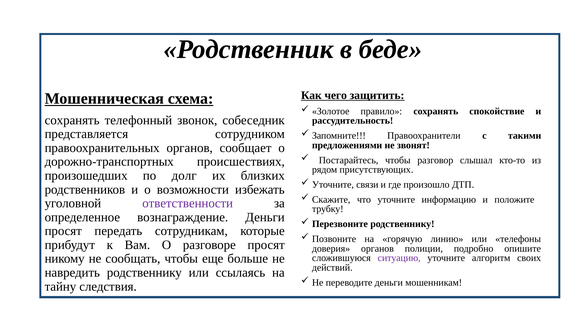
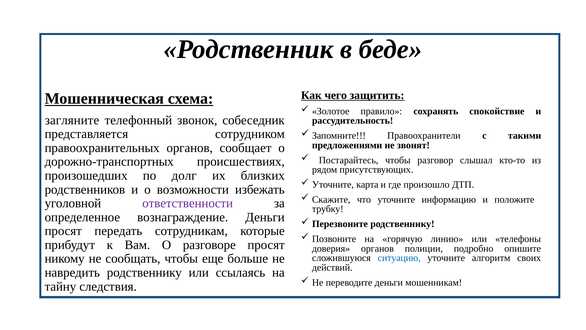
сохранять: сохранять -> загляните (72, 120)
связи: связи -> карта (367, 184)
ситуацию colour: purple -> blue (399, 258)
